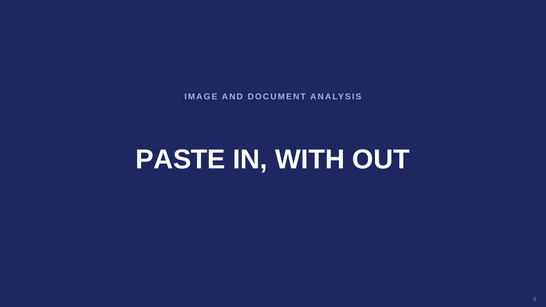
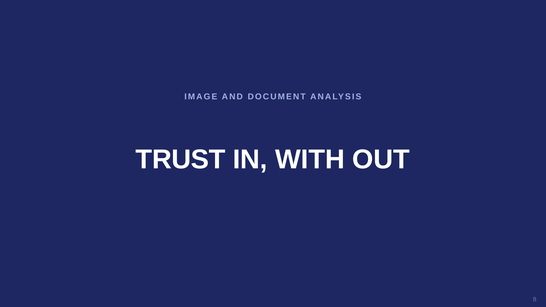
PASTE: PASTE -> TRUST (181, 160)
